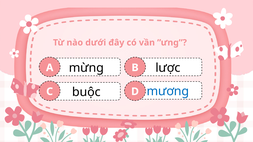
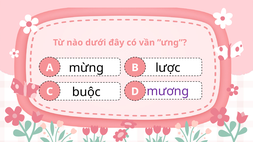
mương colour: blue -> purple (168, 91)
